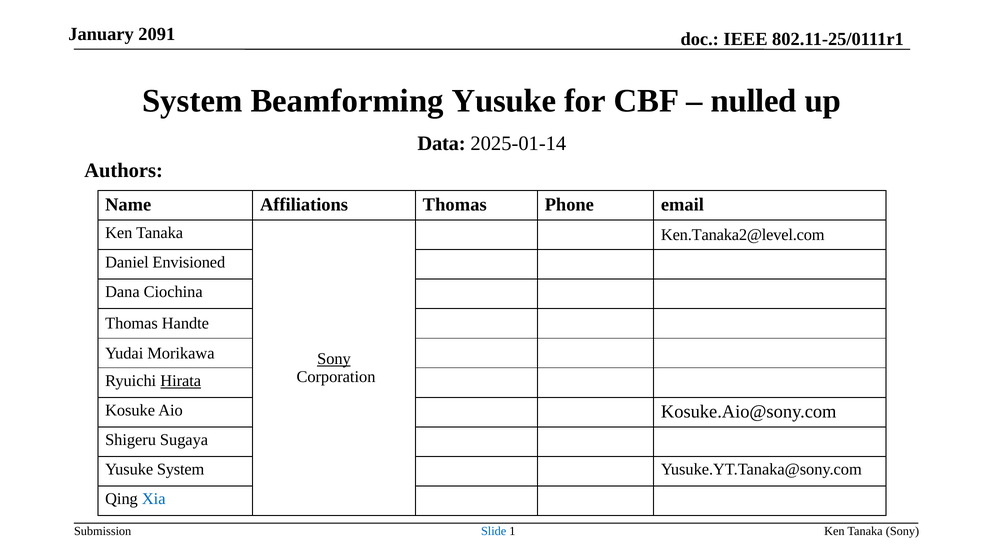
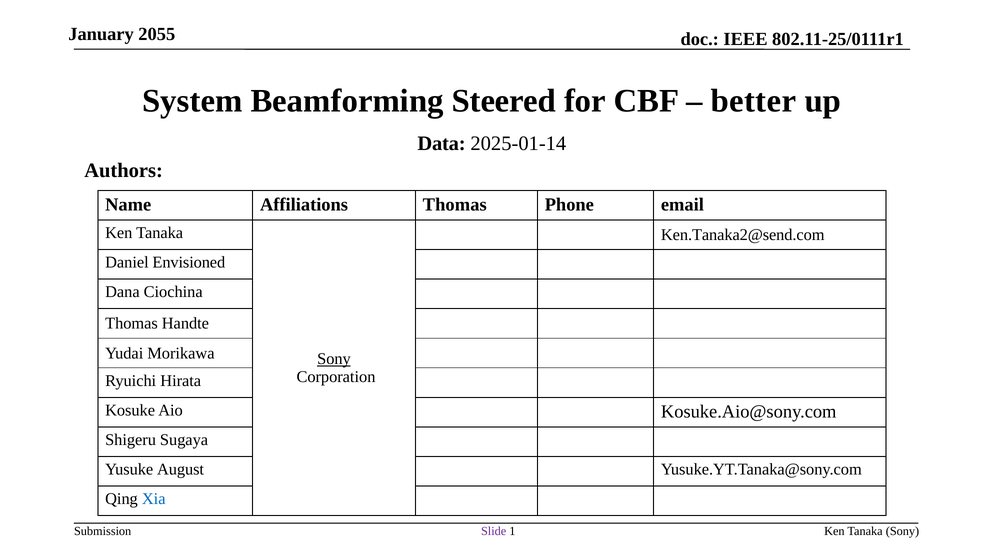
2091: 2091 -> 2055 (157, 34)
Beamforming Yusuke: Yusuke -> Steered (504, 101)
nulled: nulled -> better (753, 101)
Ken.Tanaka2@level.com: Ken.Tanaka2@level.com -> Ken.Tanaka2@send.com (743, 235)
Hirata underline: present -> none (181, 380)
Yusuke System: System -> August (181, 469)
Slide colour: blue -> purple (494, 531)
